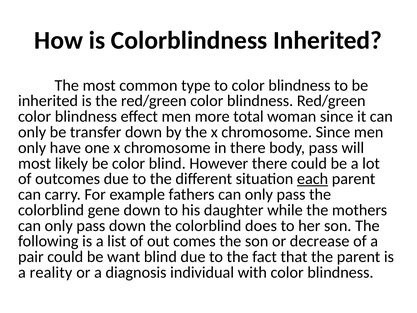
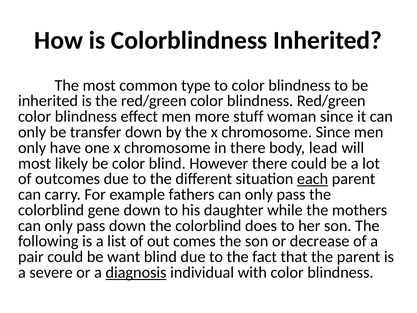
total: total -> stuff (248, 116)
body pass: pass -> lead (323, 148)
reality: reality -> severe (51, 272)
diagnosis underline: none -> present (136, 272)
